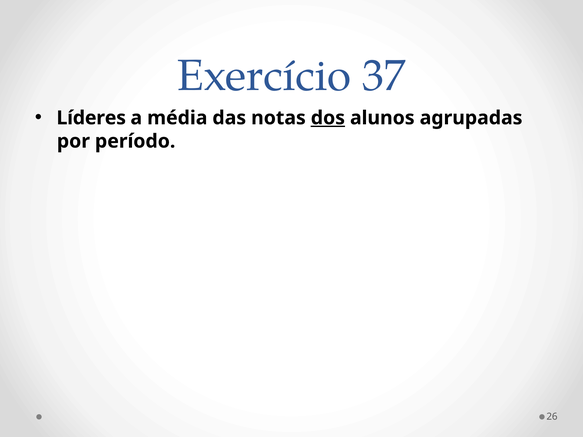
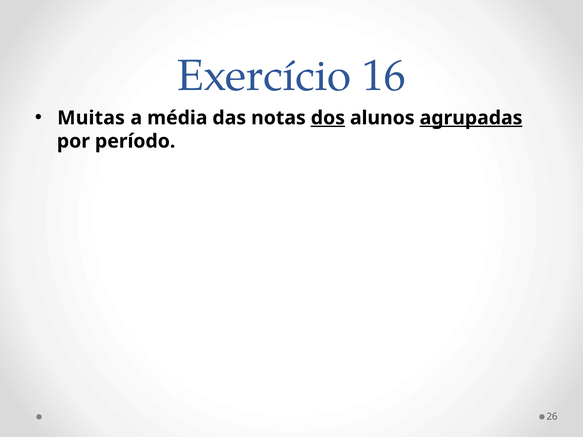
37: 37 -> 16 (384, 76)
Líderes: Líderes -> Muitas (91, 118)
agrupadas underline: none -> present (471, 118)
